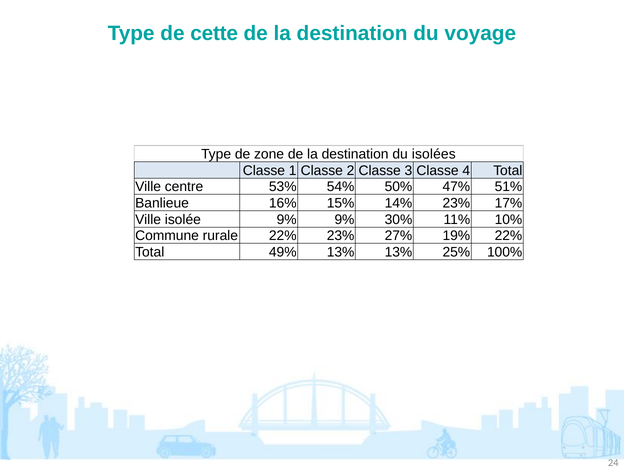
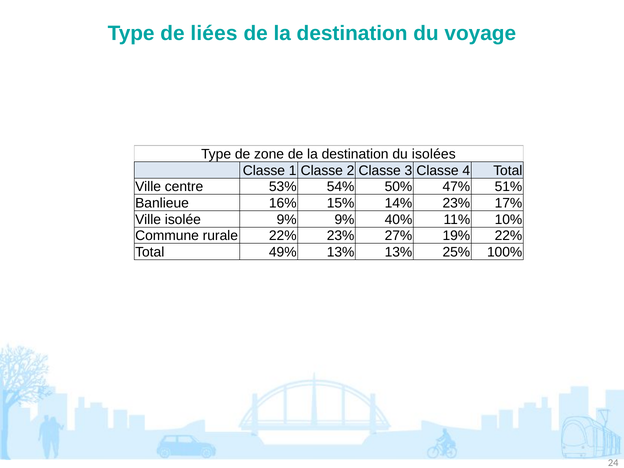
cette: cette -> liées (214, 33)
30%: 30% -> 40% (399, 219)
